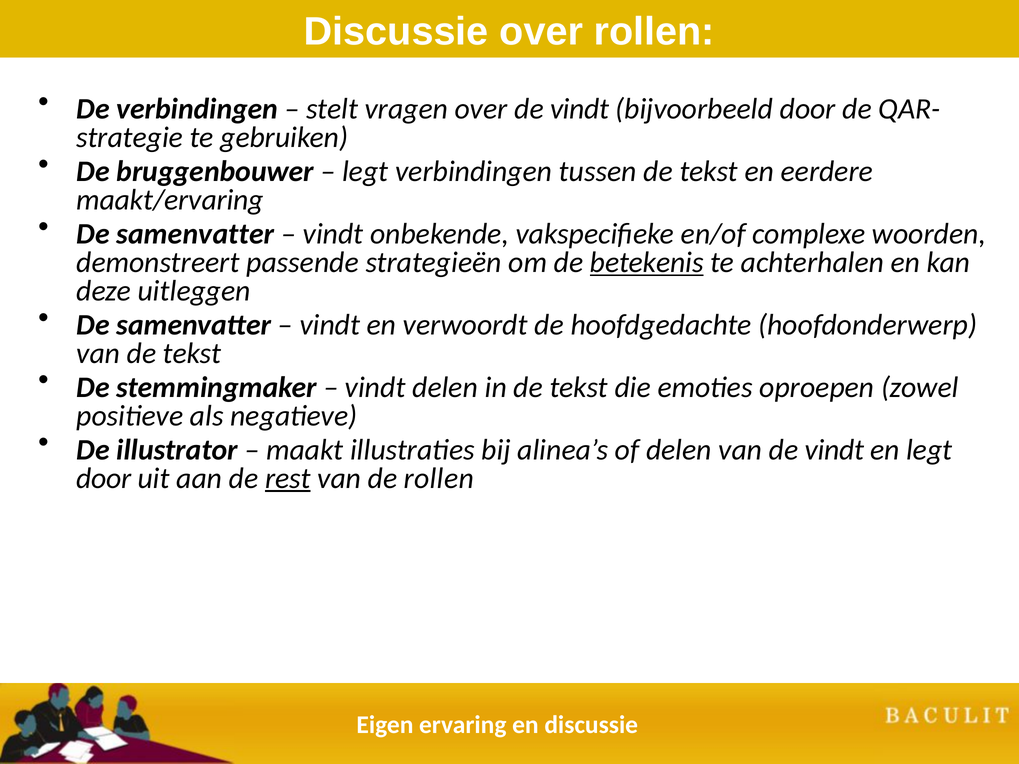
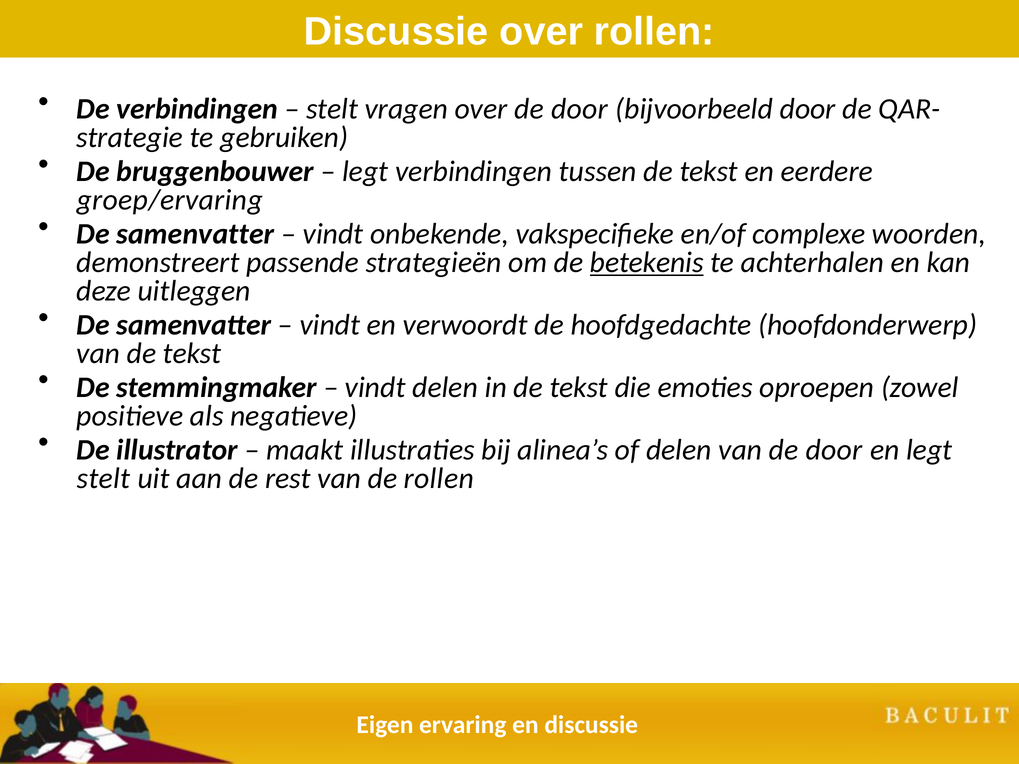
over de vindt: vindt -> door (579, 109)
maakt/ervaring: maakt/ervaring -> groep/ervaring (170, 200)
van de vindt: vindt -> door (834, 450)
door: door -> stelt (104, 478)
rest underline: present -> none (288, 478)
